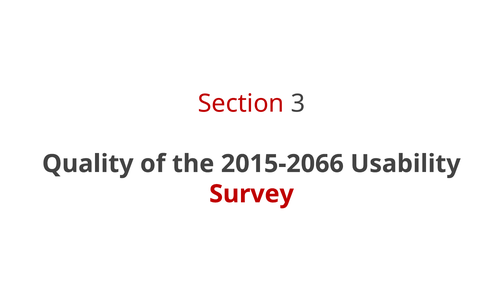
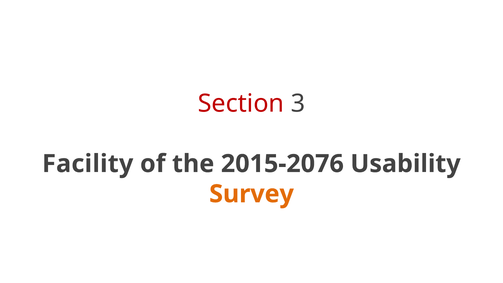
Quality: Quality -> Facility (88, 164)
2015-2066: 2015-2066 -> 2015-2076 (282, 164)
Survey colour: red -> orange (252, 194)
